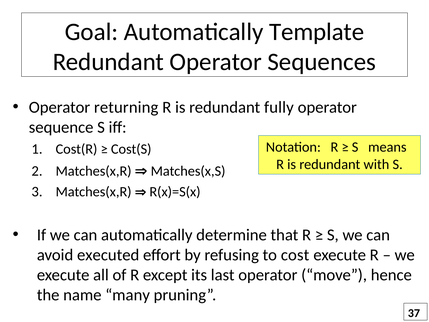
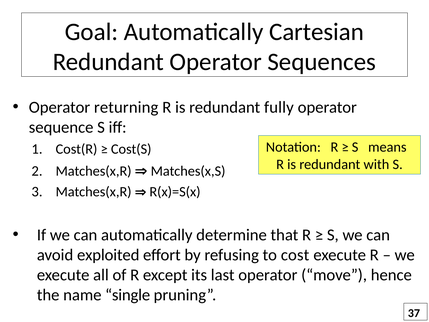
Template: Template -> Cartesian (317, 32)
executed: executed -> exploited (108, 255)
many: many -> single (128, 295)
